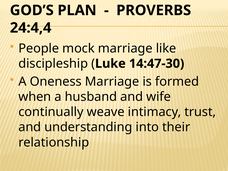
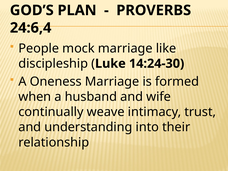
24:4,4: 24:4,4 -> 24:6,4 (31, 28)
14:47-30: 14:47-30 -> 14:24-30 (157, 64)
